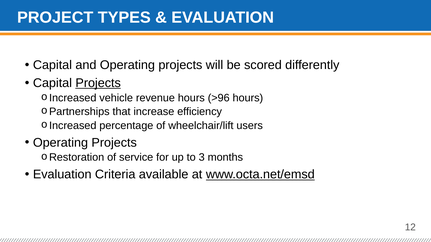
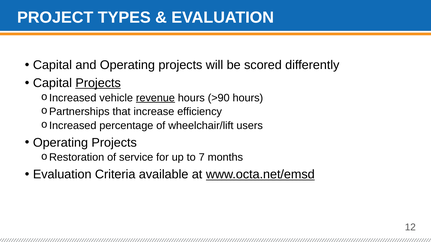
revenue underline: none -> present (155, 98)
>96: >96 -> >90 (219, 98)
3: 3 -> 7 (202, 158)
